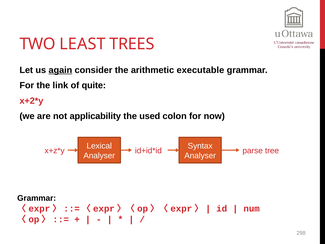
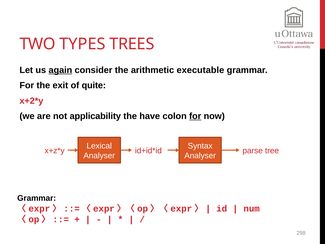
LEAST: LEAST -> TYPES (82, 44)
link: link -> exit (60, 85)
used: used -> have (150, 116)
for underline: none -> present (195, 116)
